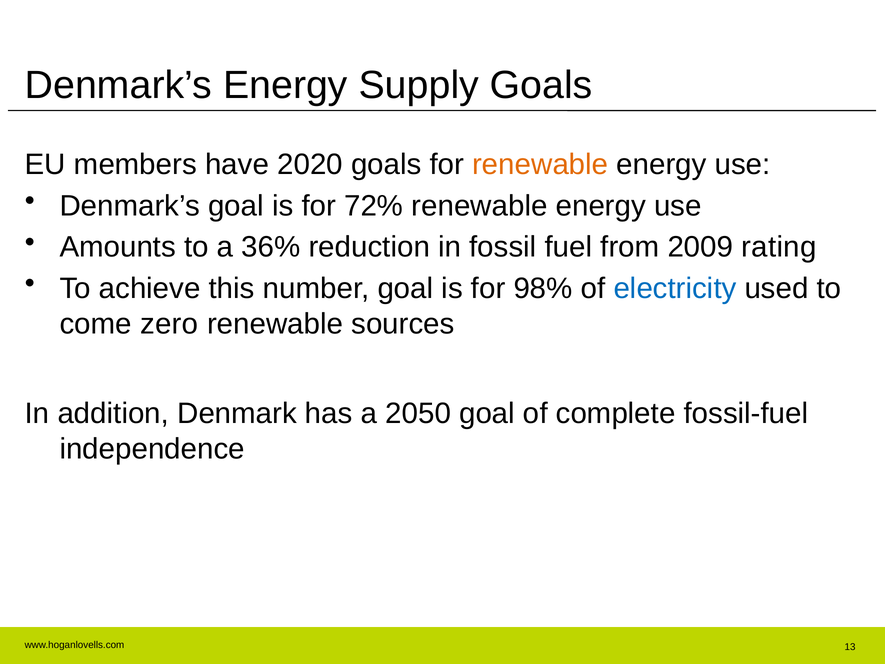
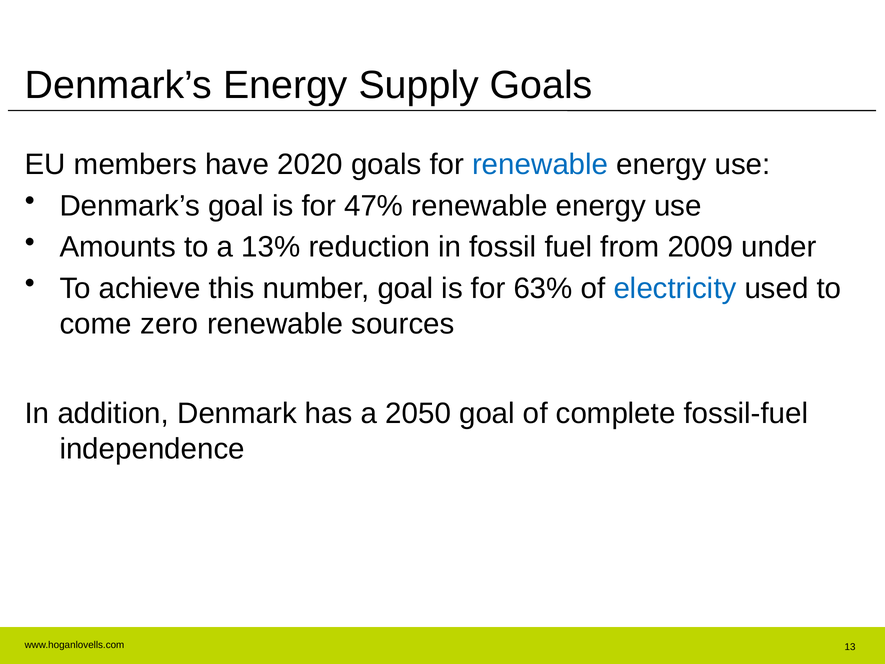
renewable colour: orange -> blue (540, 164)
72%: 72% -> 47% (374, 206)
36%: 36% -> 13% (271, 247)
rating: rating -> under (779, 247)
98%: 98% -> 63% (543, 288)
